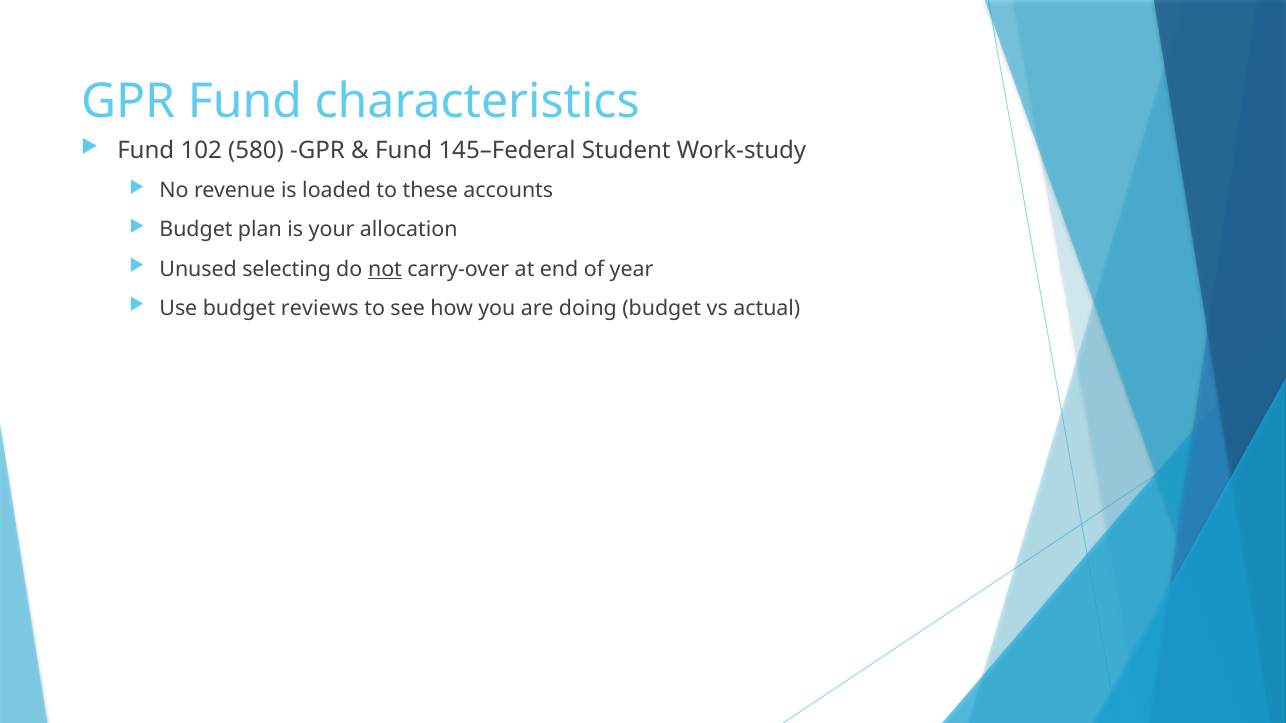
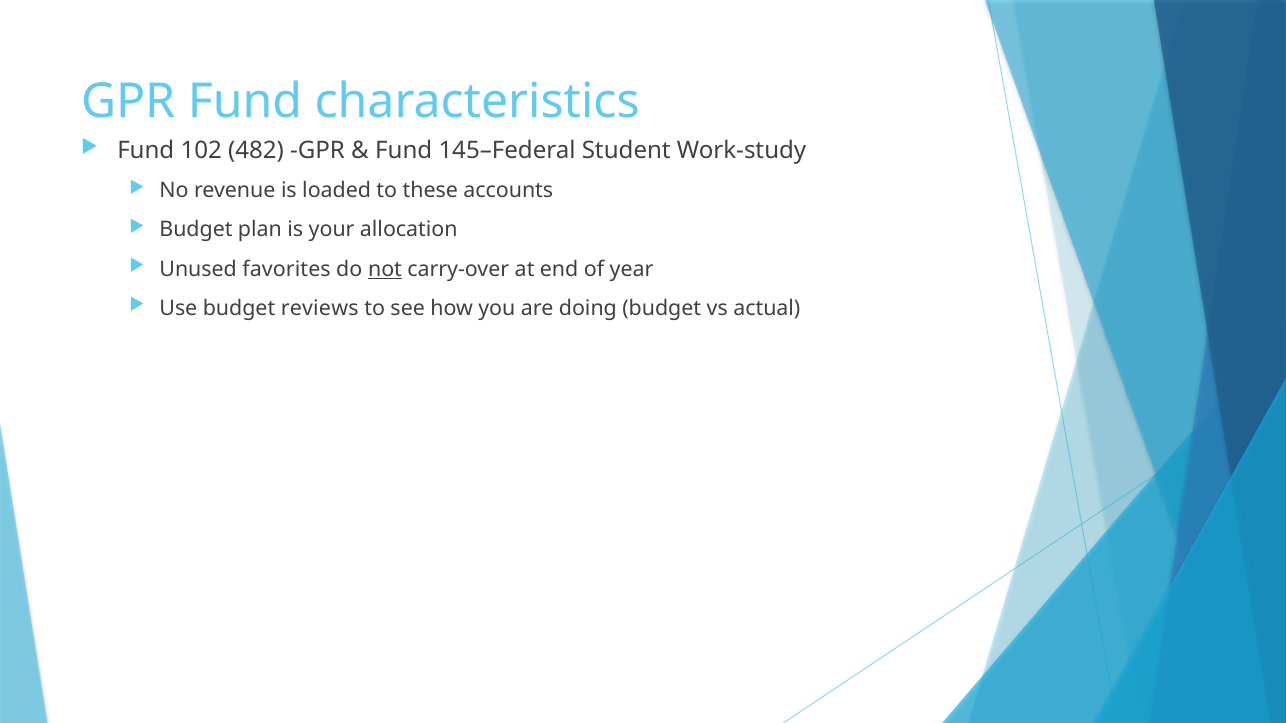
580: 580 -> 482 (256, 150)
selecting: selecting -> favorites (286, 269)
